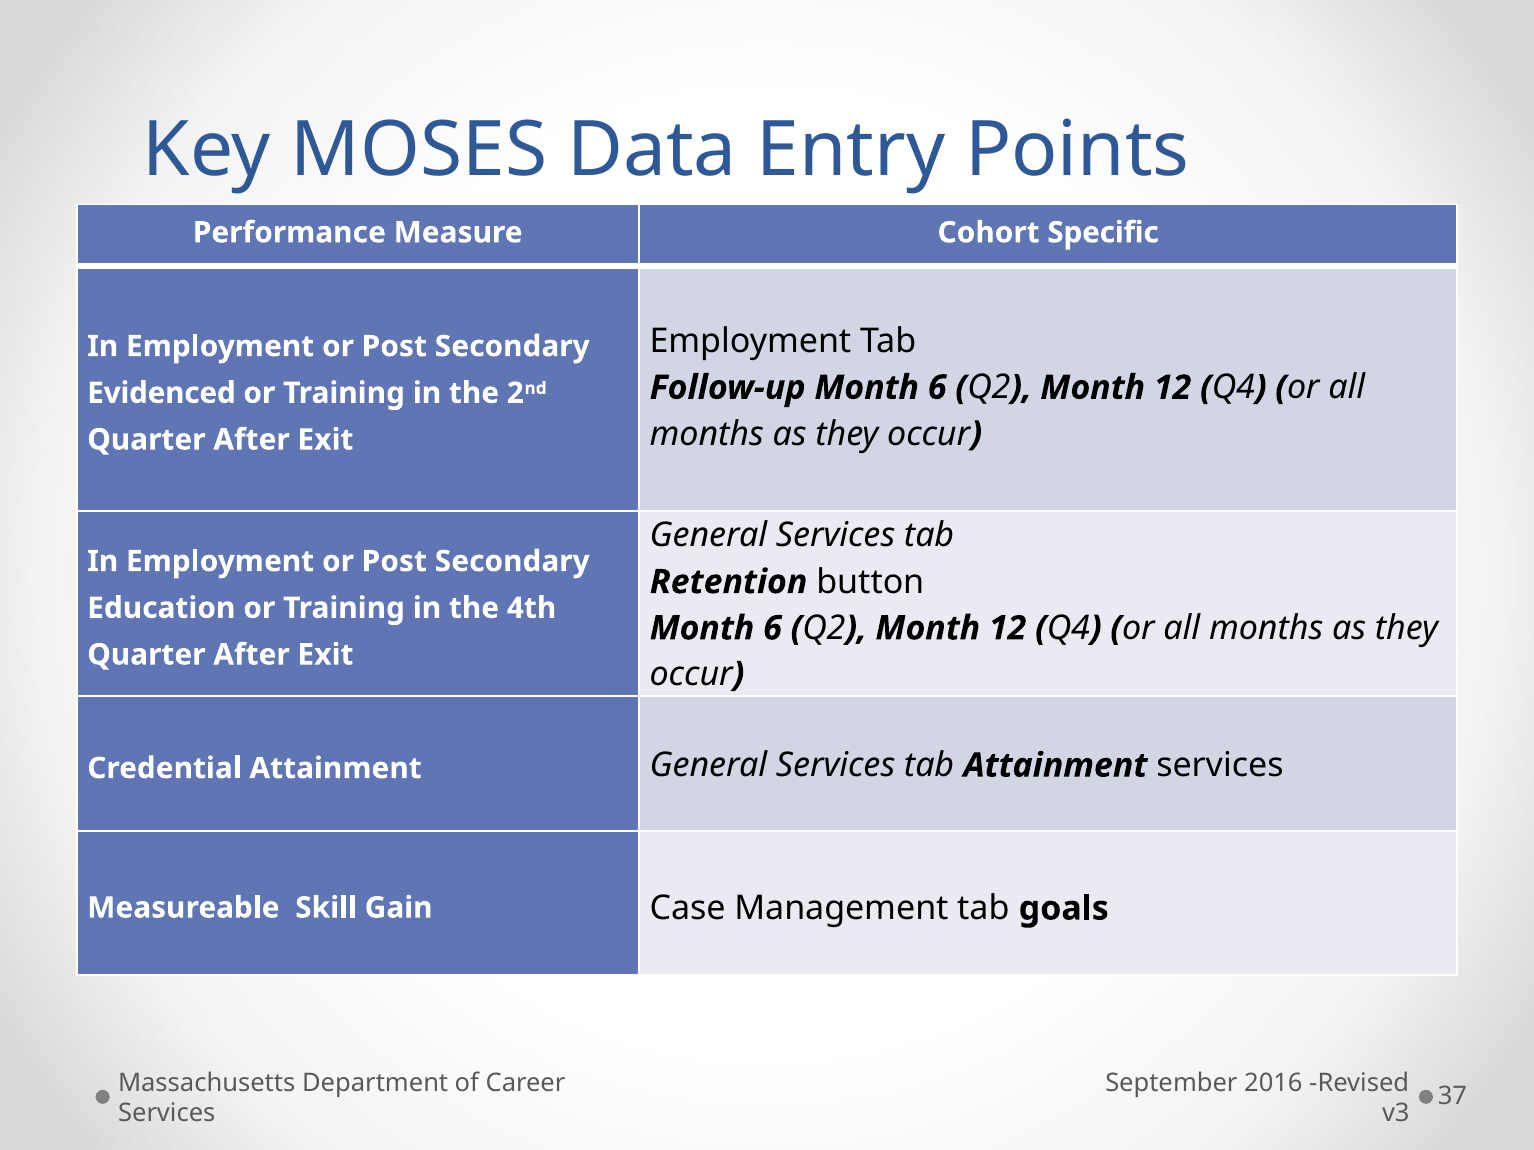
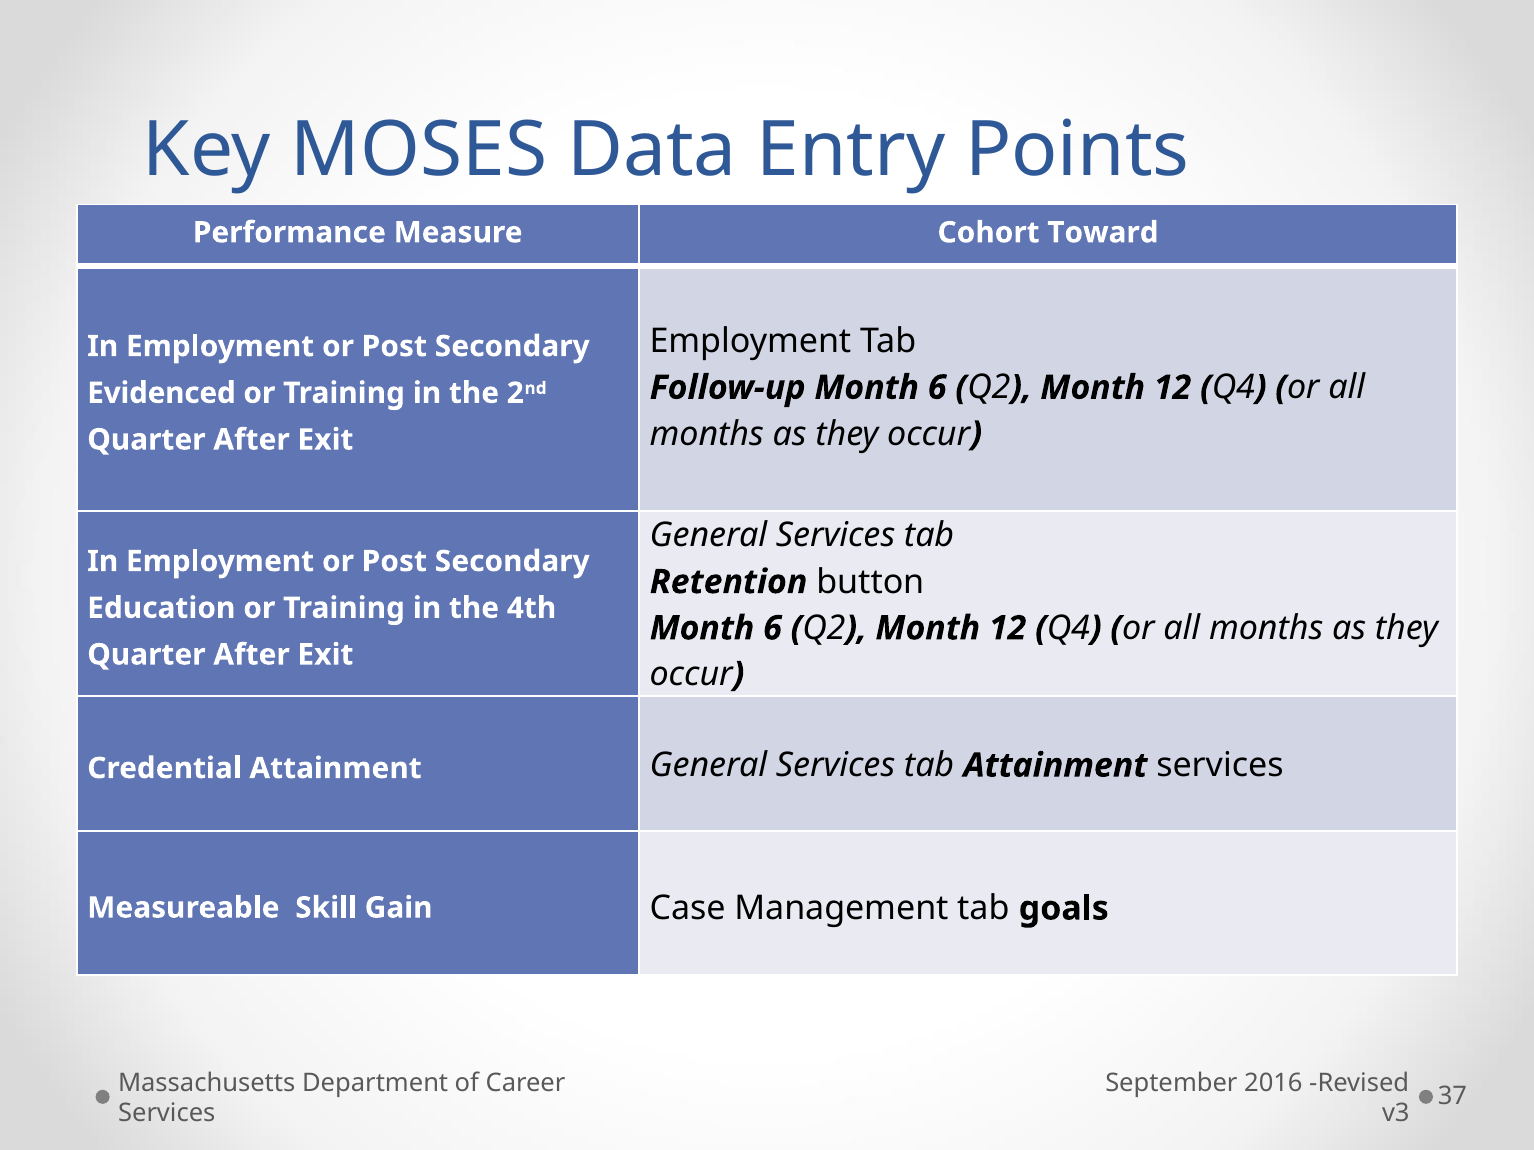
Specific: Specific -> Toward (1103, 233)
